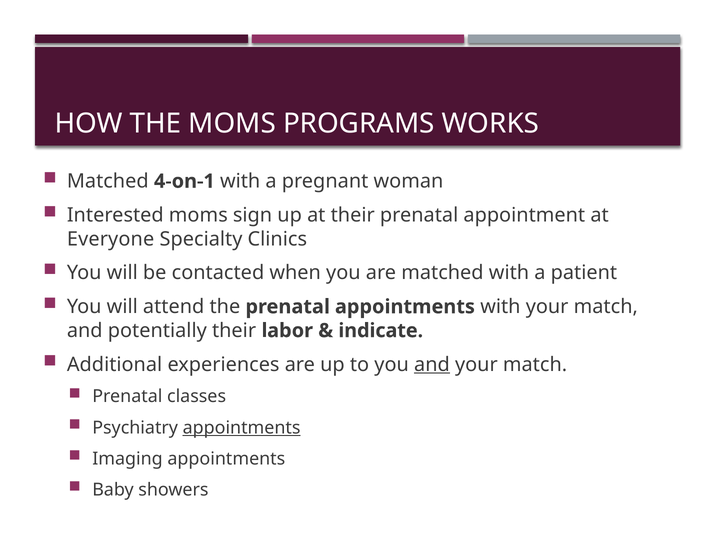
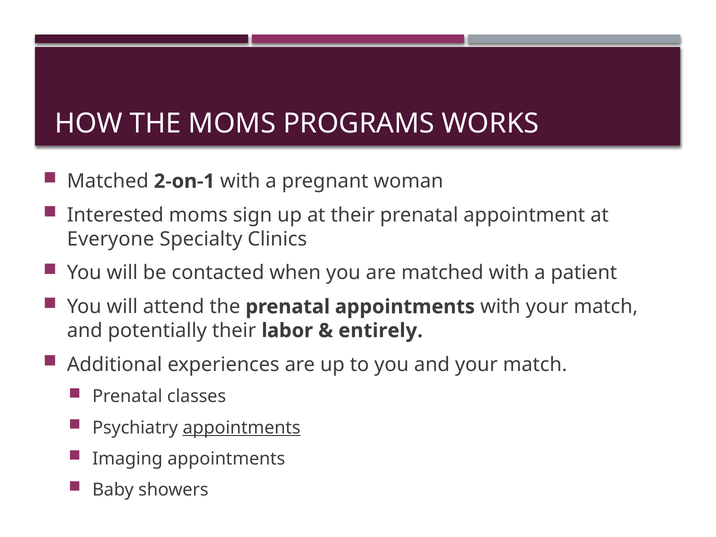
4-on-1: 4-on-1 -> 2-on-1 (184, 181)
indicate: indicate -> entirely (381, 331)
and underline: present -> none (432, 364)
